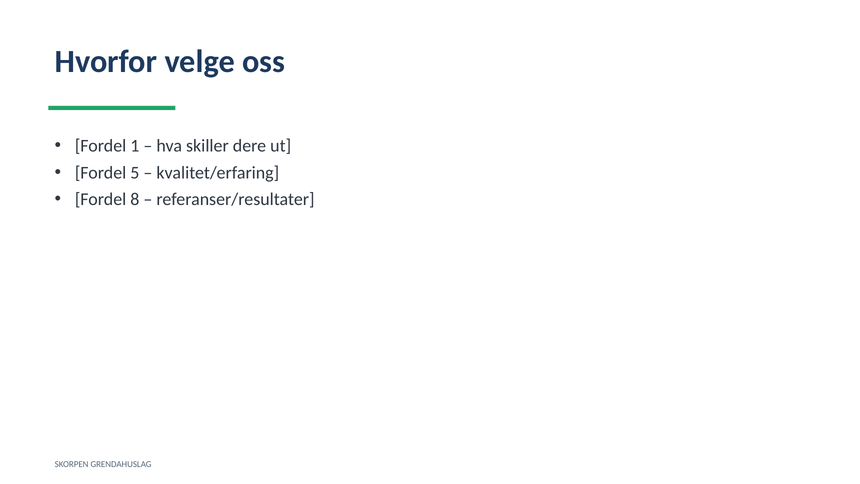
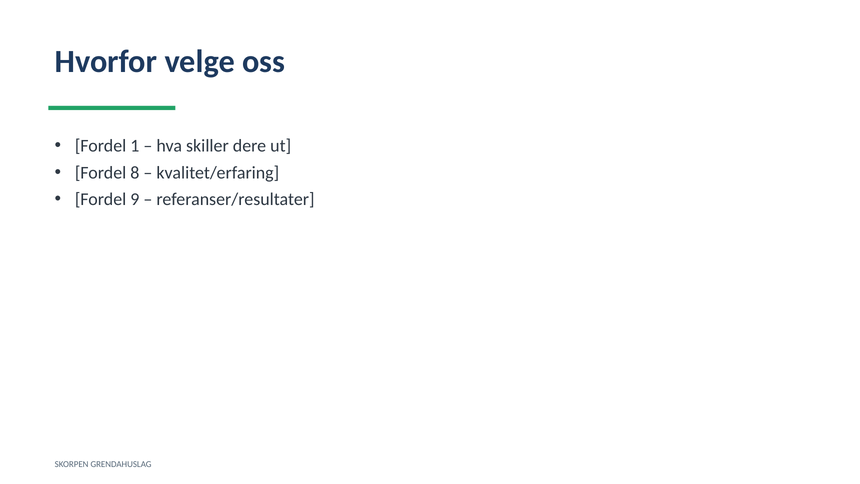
5: 5 -> 8 (135, 173)
8: 8 -> 9 (135, 199)
